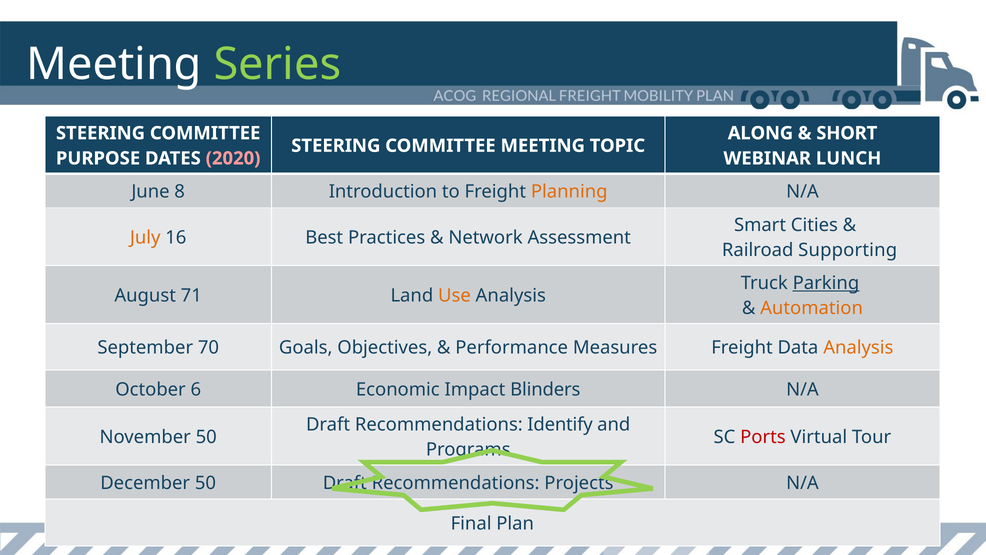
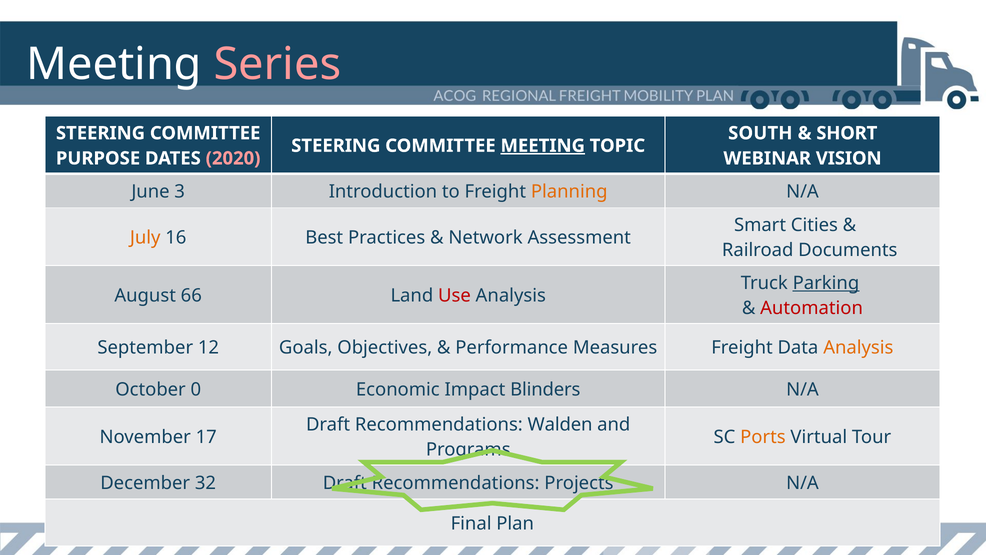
Series colour: light green -> pink (277, 64)
ALONG: ALONG -> SOUTH (760, 133)
MEETING underline: none -> present (543, 146)
LUNCH: LUNCH -> VISION (849, 158)
8: 8 -> 3 (180, 192)
Supporting: Supporting -> Documents (848, 250)
71: 71 -> 66 (191, 295)
Use colour: orange -> red (454, 295)
Automation colour: orange -> red (812, 308)
70: 70 -> 12 (209, 348)
6: 6 -> 0 (196, 389)
Identify: Identify -> Walden (560, 424)
November 50: 50 -> 17 (206, 437)
Ports colour: red -> orange (763, 437)
December 50: 50 -> 32 (205, 483)
